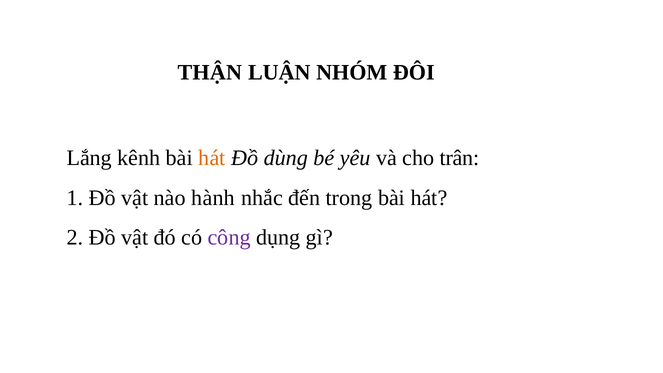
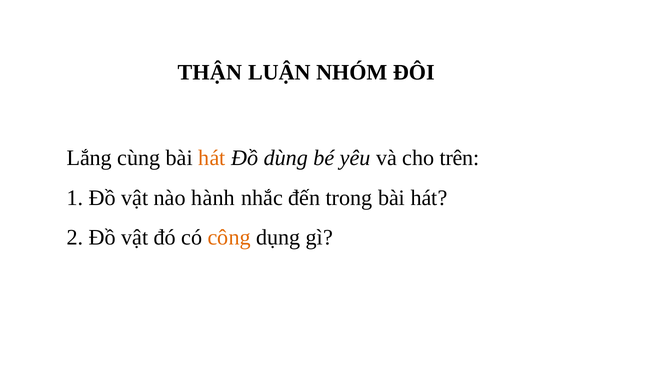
kênh: kênh -> cùng (139, 158)
trân: trân -> trên (460, 158)
công colour: purple -> orange (229, 238)
